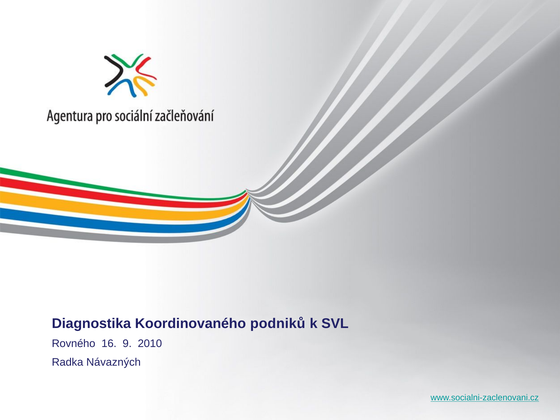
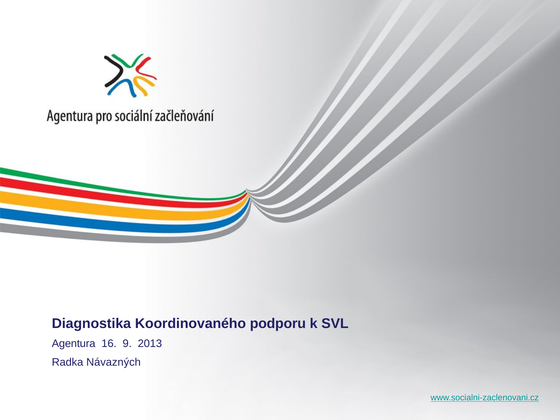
podniků: podniků -> podporu (278, 324)
Rovného: Rovného -> Agentura (74, 344)
2010: 2010 -> 2013 (150, 344)
